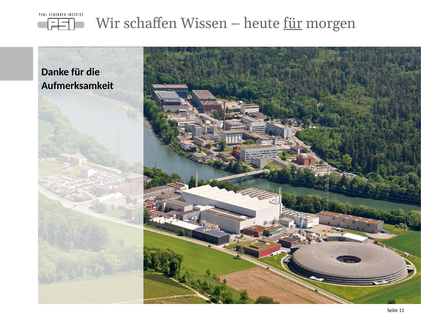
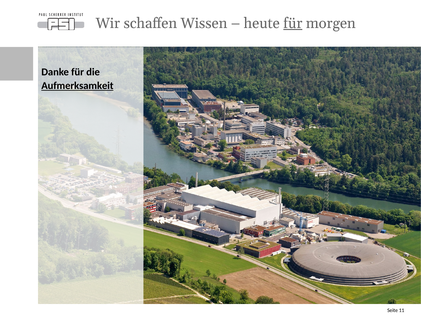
Aufmerksamkeit underline: none -> present (77, 86)
